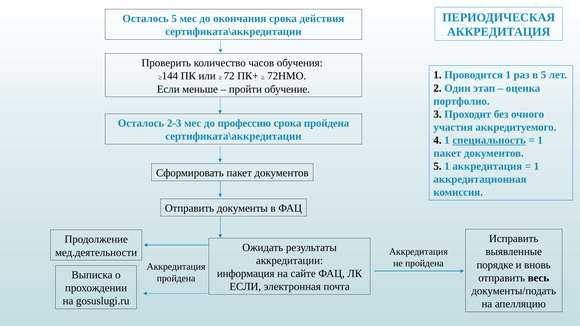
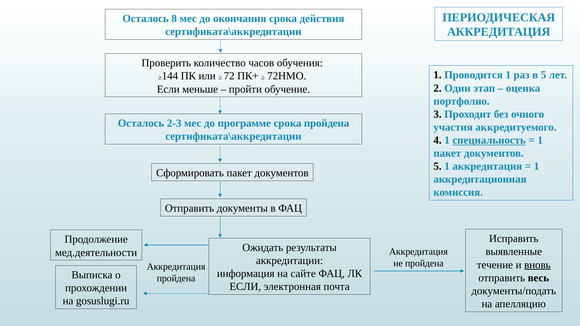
Осталось 5: 5 -> 8 (174, 19)
профессию: профессию -> программе (244, 123)
порядке: порядке -> течение (495, 265)
вновь underline: none -> present (537, 265)
